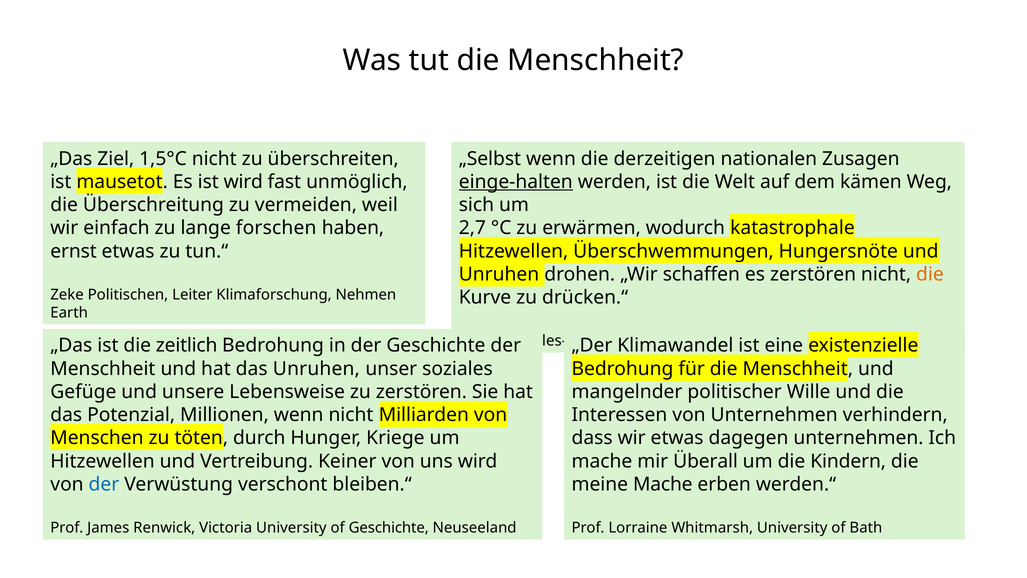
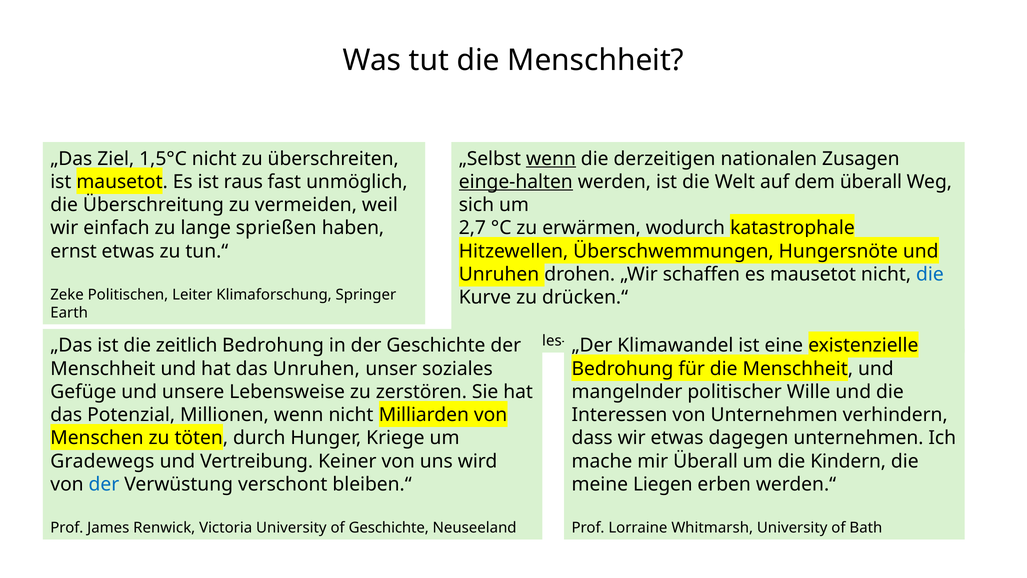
wenn underline: none -> present (551, 159)
ist wird: wird -> raus (243, 182)
dem kämen: kämen -> überall (871, 182)
forschen: forschen -> sprießen (276, 228)
es zerstören: zerstören -> mausetot (813, 274)
die colour: orange -> blue (930, 274)
Nehmen: Nehmen -> Springer (366, 294)
Hitzewellen: Hitzewellen -> Gradewegs (102, 461)
meine Mache: Mache -> Liegen (663, 484)
